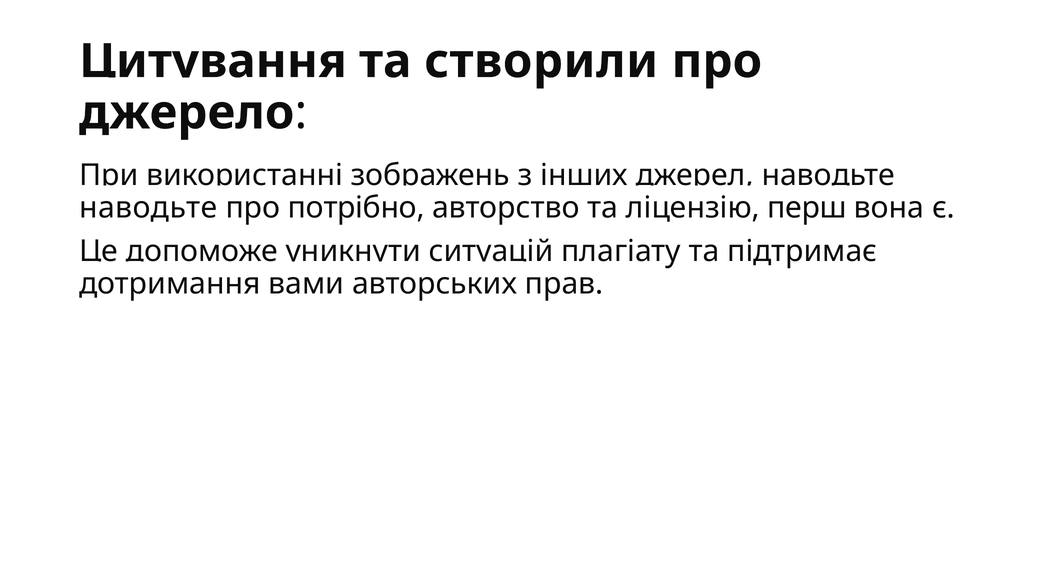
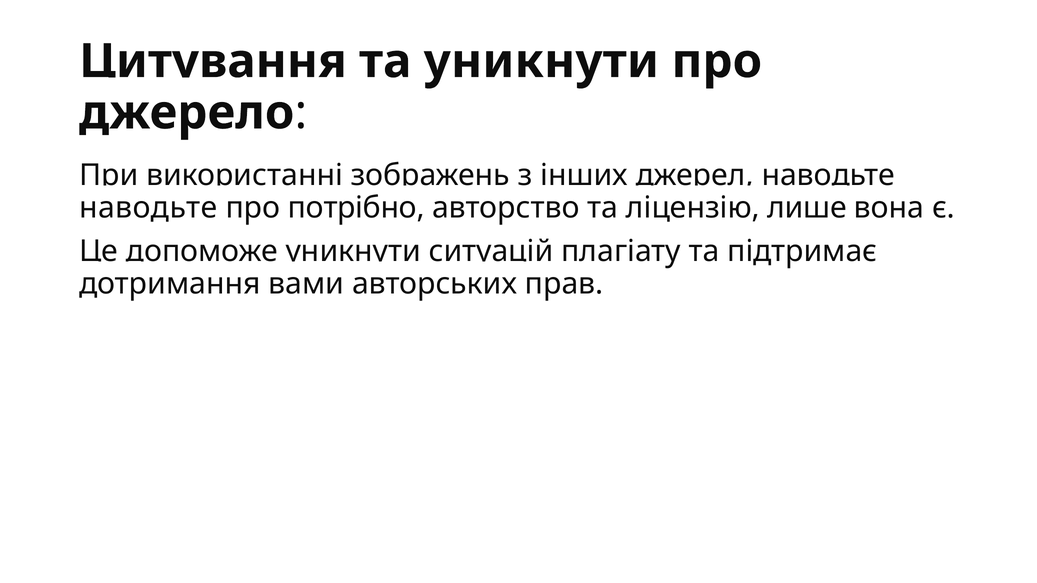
та створили: створили -> уникнути (541, 61)
перш: перш -> лише (807, 208)
